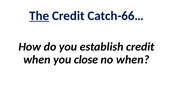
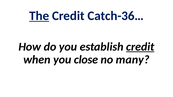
Catch-66…: Catch-66… -> Catch-36… (116, 16)
credit underline: none -> present (140, 47)
no when: when -> many (133, 60)
